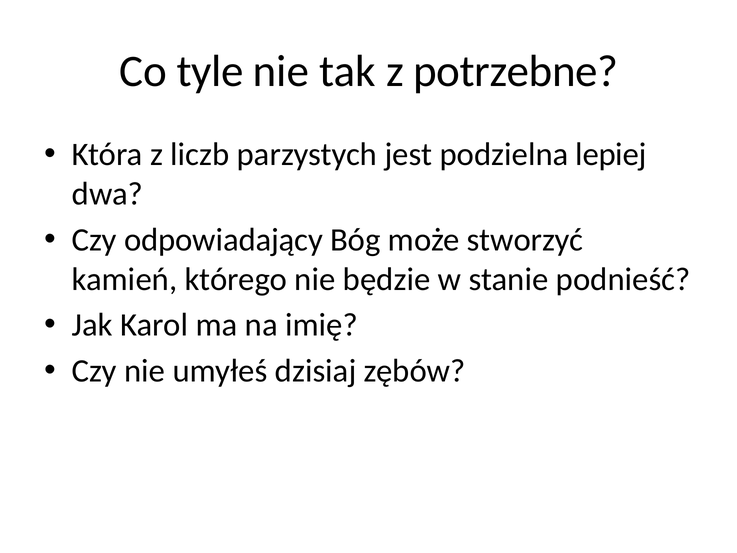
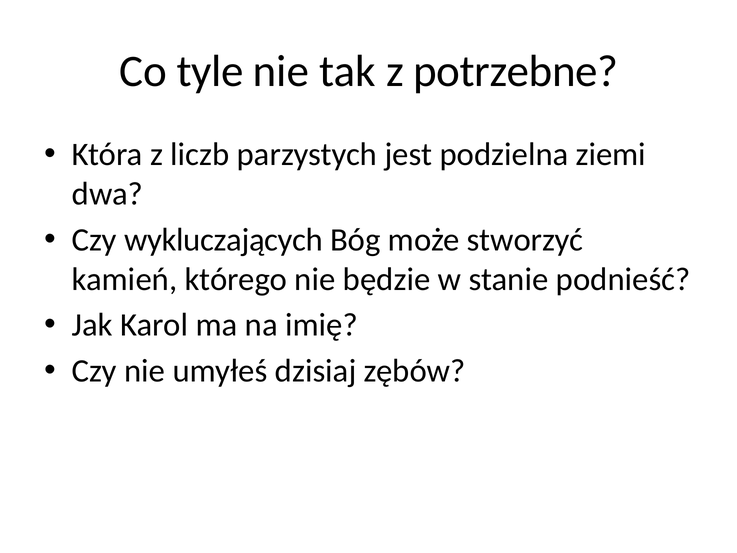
lepiej: lepiej -> ziemi (611, 155)
odpowiadający: odpowiadający -> wykluczających (224, 240)
